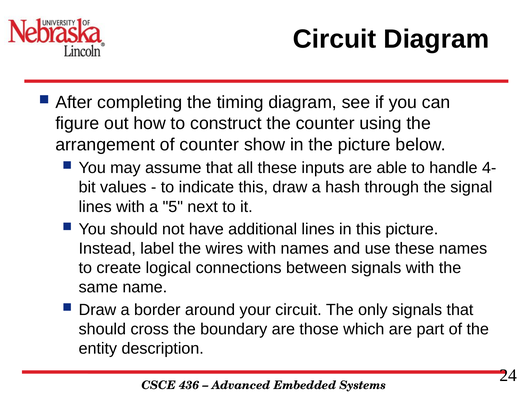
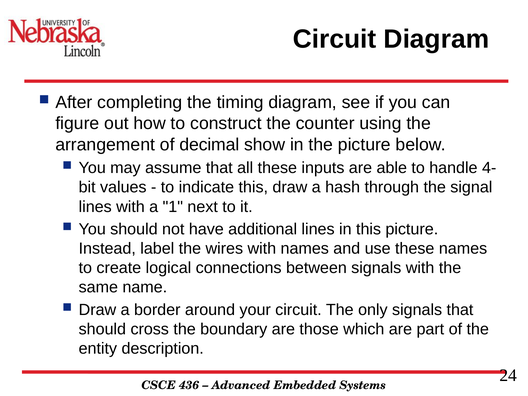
of counter: counter -> decimal (209, 145)
5: 5 -> 1 (173, 207)
